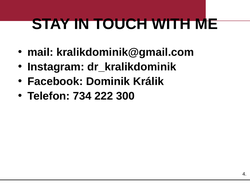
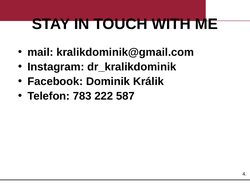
734: 734 -> 783 (82, 96)
300: 300 -> 587 (125, 96)
